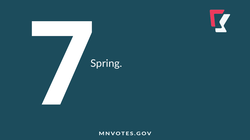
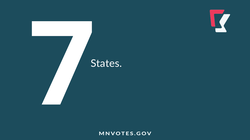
Spring: Spring -> States (106, 64)
